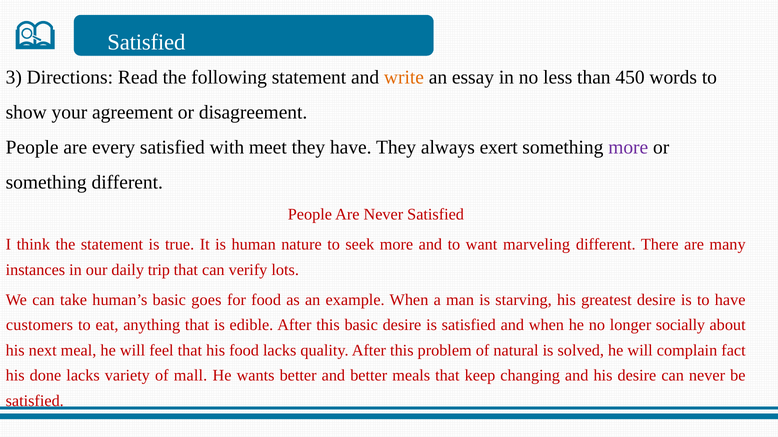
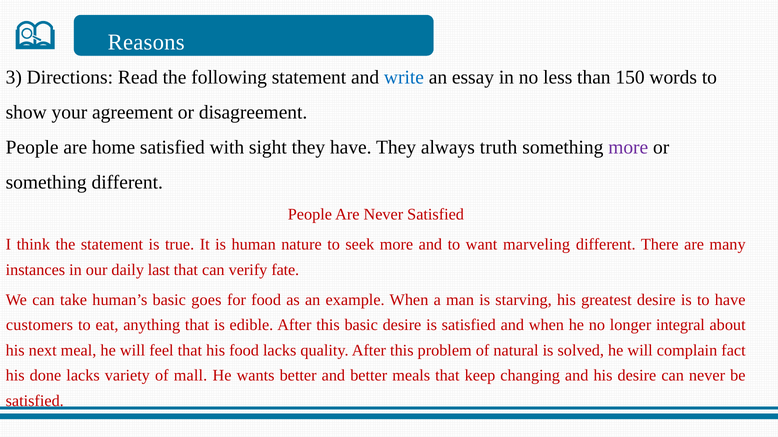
Satisfied: Satisfied -> Reasons (146, 42)
write colour: orange -> blue (404, 77)
450: 450 -> 150 (630, 77)
every: every -> home (114, 148)
meet: meet -> sight (268, 148)
exert: exert -> truth (499, 148)
trip: trip -> last (159, 270)
lots: lots -> fate (285, 270)
socially: socially -> integral (680, 326)
